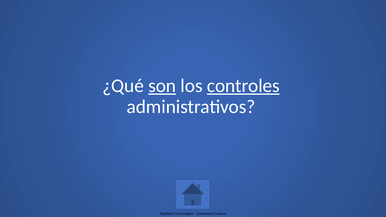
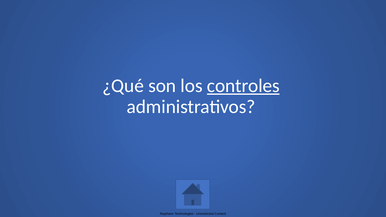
son underline: present -> none (162, 86)
